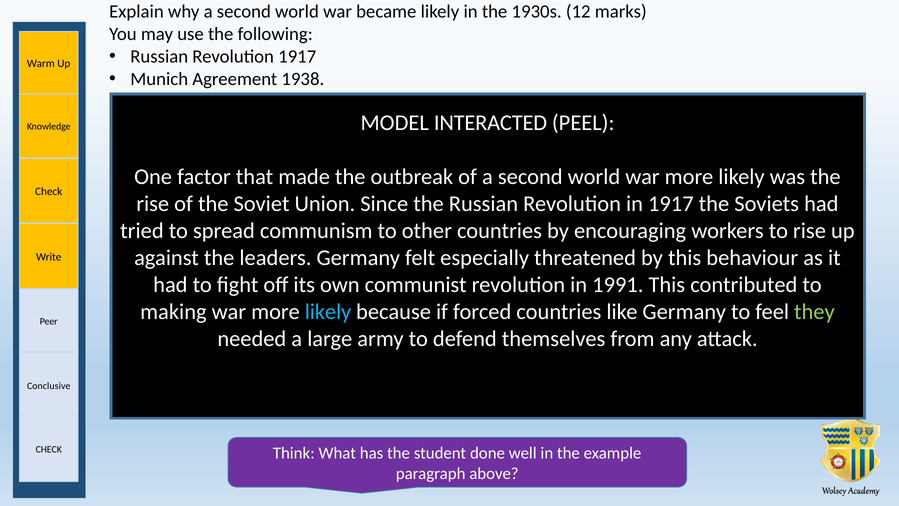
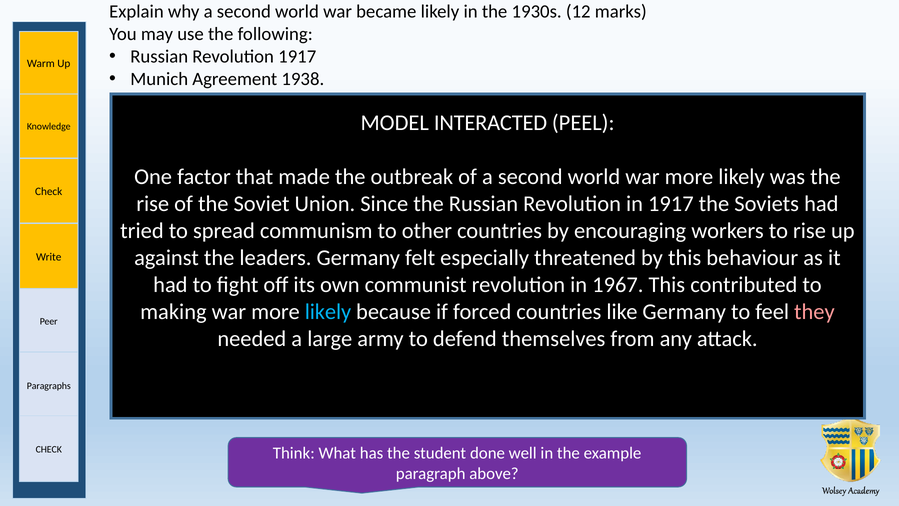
1991: 1991 -> 1967 (618, 285)
they colour: light green -> pink (814, 311)
Conclusive: Conclusive -> Paragraphs (49, 386)
